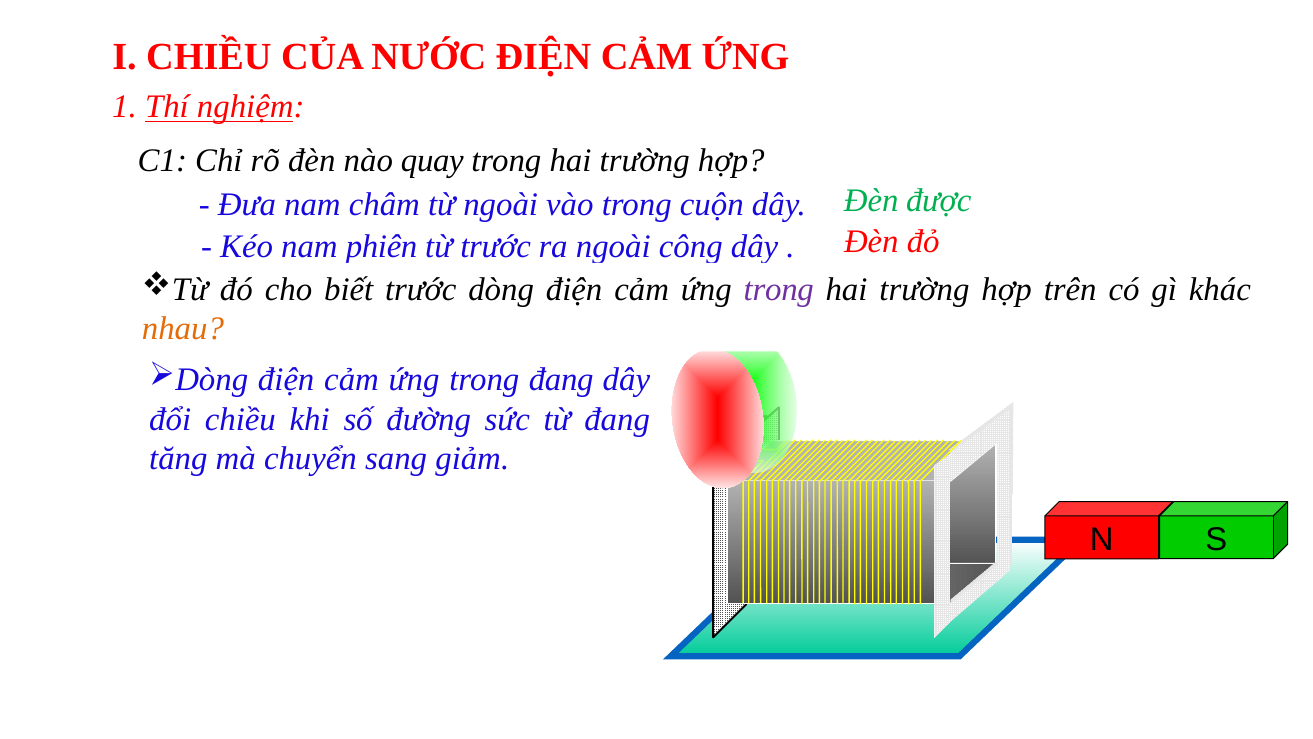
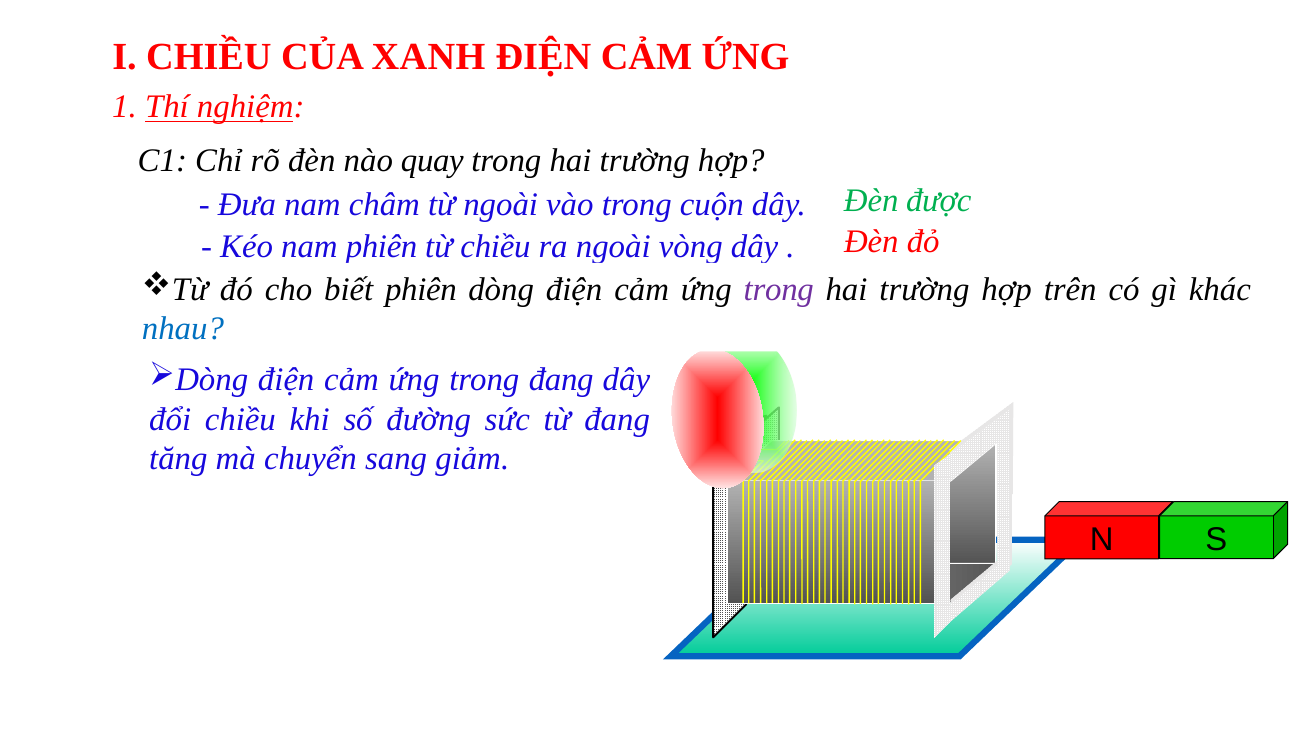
NƯỚC: NƯỚC -> XANH (429, 57)
từ trước: trước -> chiều (496, 246)
công: công -> vòng (691, 246)
biết trước: trước -> phiên (421, 290)
nhau colour: orange -> blue (183, 329)
